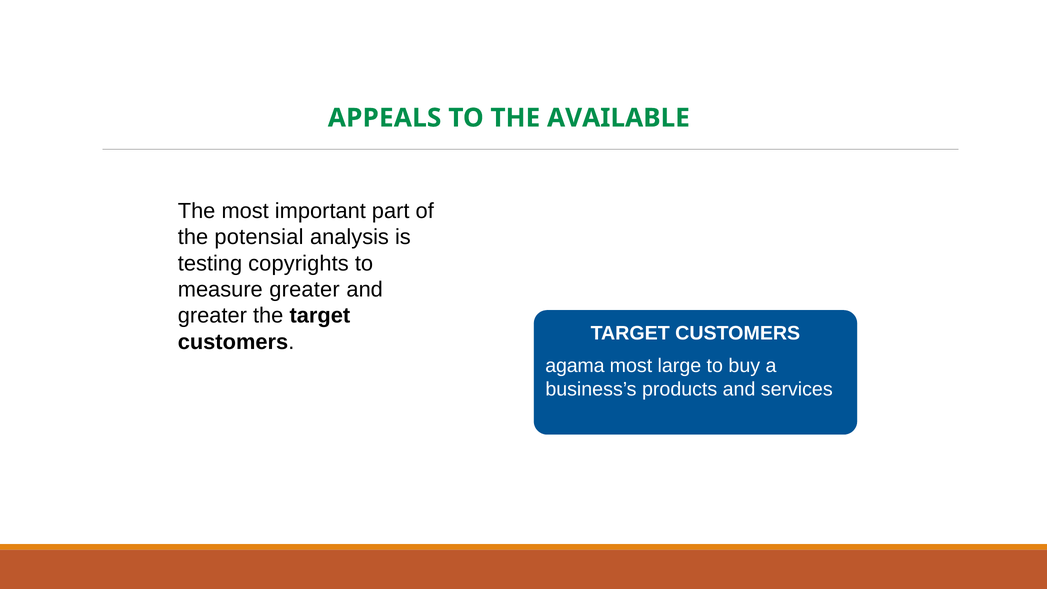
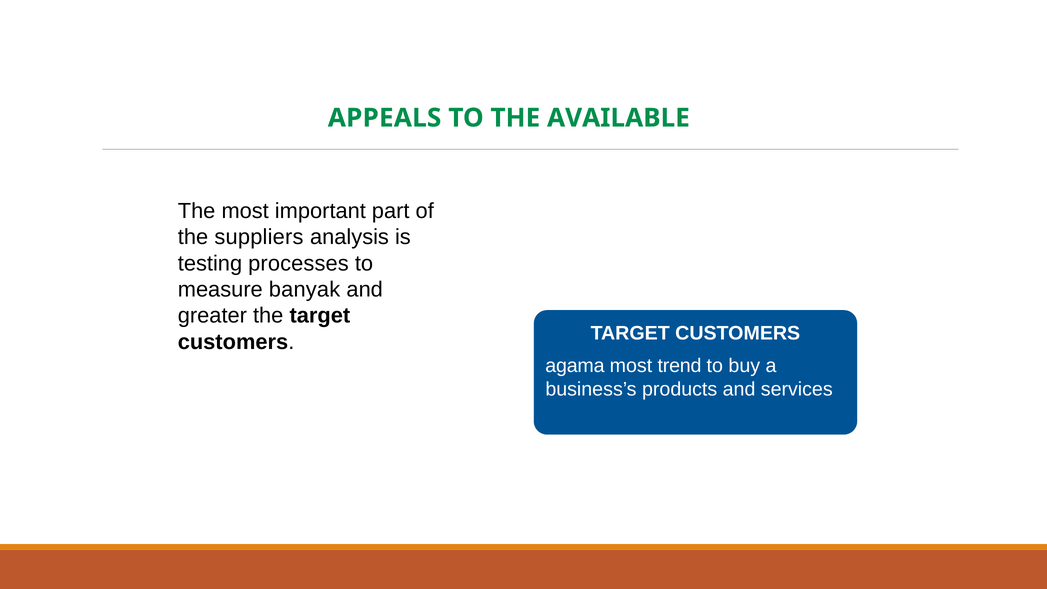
potensial: potensial -> suppliers (259, 237)
copyrights: copyrights -> processes (298, 263)
measure greater: greater -> banyak (305, 289)
large: large -> trend (680, 366)
